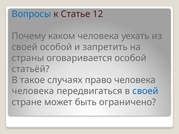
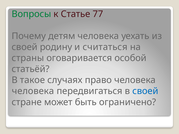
Вопросы colour: blue -> green (31, 14)
12: 12 -> 77 (98, 14)
каком: каком -> детям (62, 36)
своей особой: особой -> родину (56, 47)
запретить: запретить -> считаться (105, 47)
